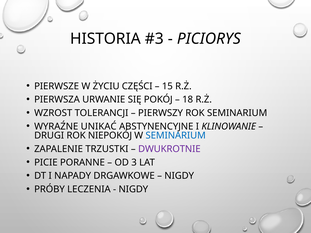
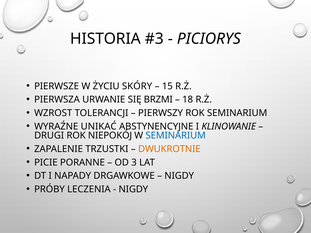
CZĘŚCI: CZĘŚCI -> SKÓRY (137, 86)
POKÓJ: POKÓJ -> BRZMI (158, 100)
DWUKROTNIE colour: purple -> orange (169, 149)
